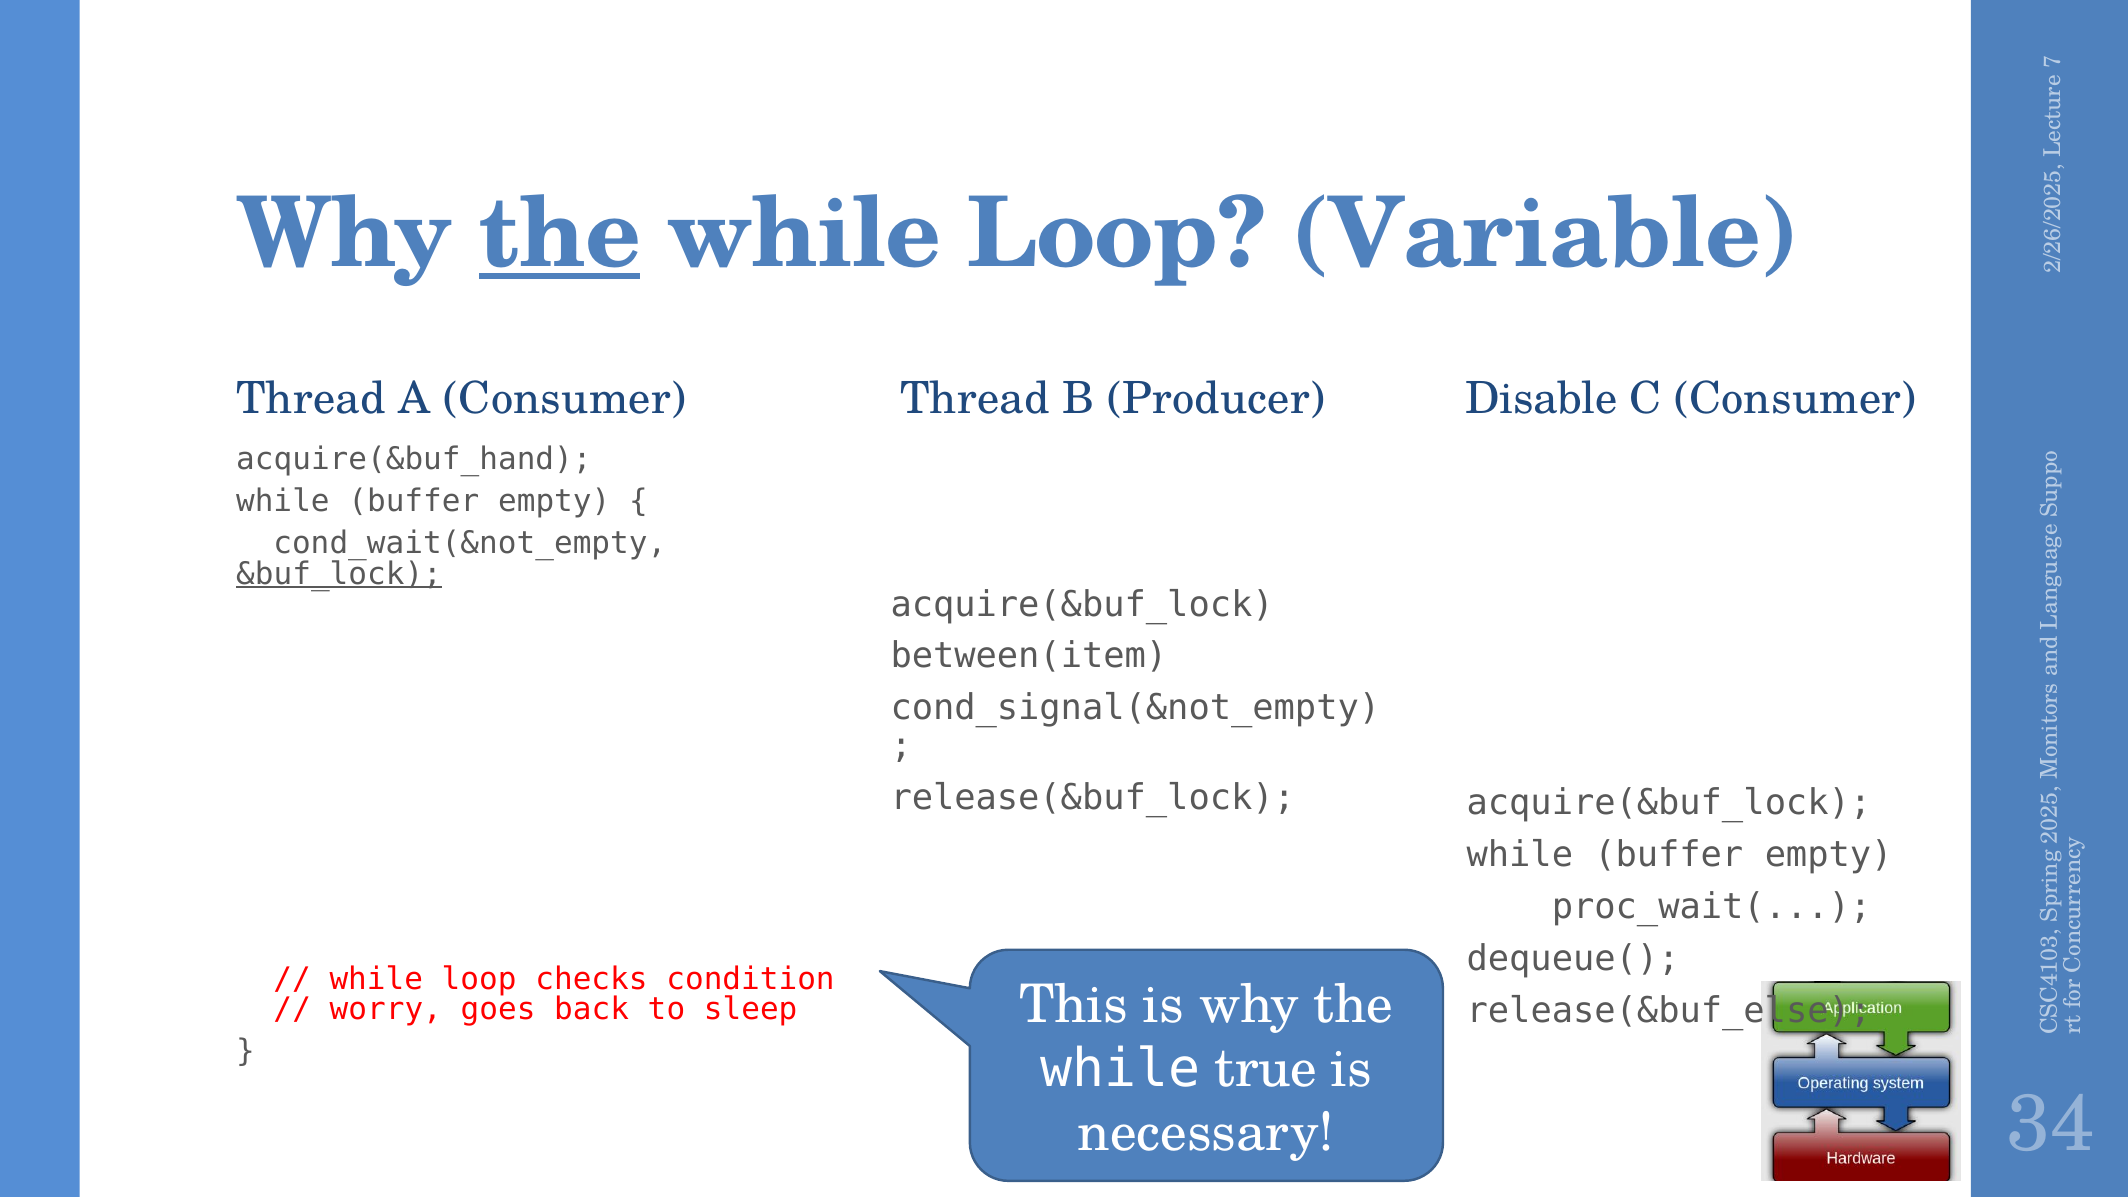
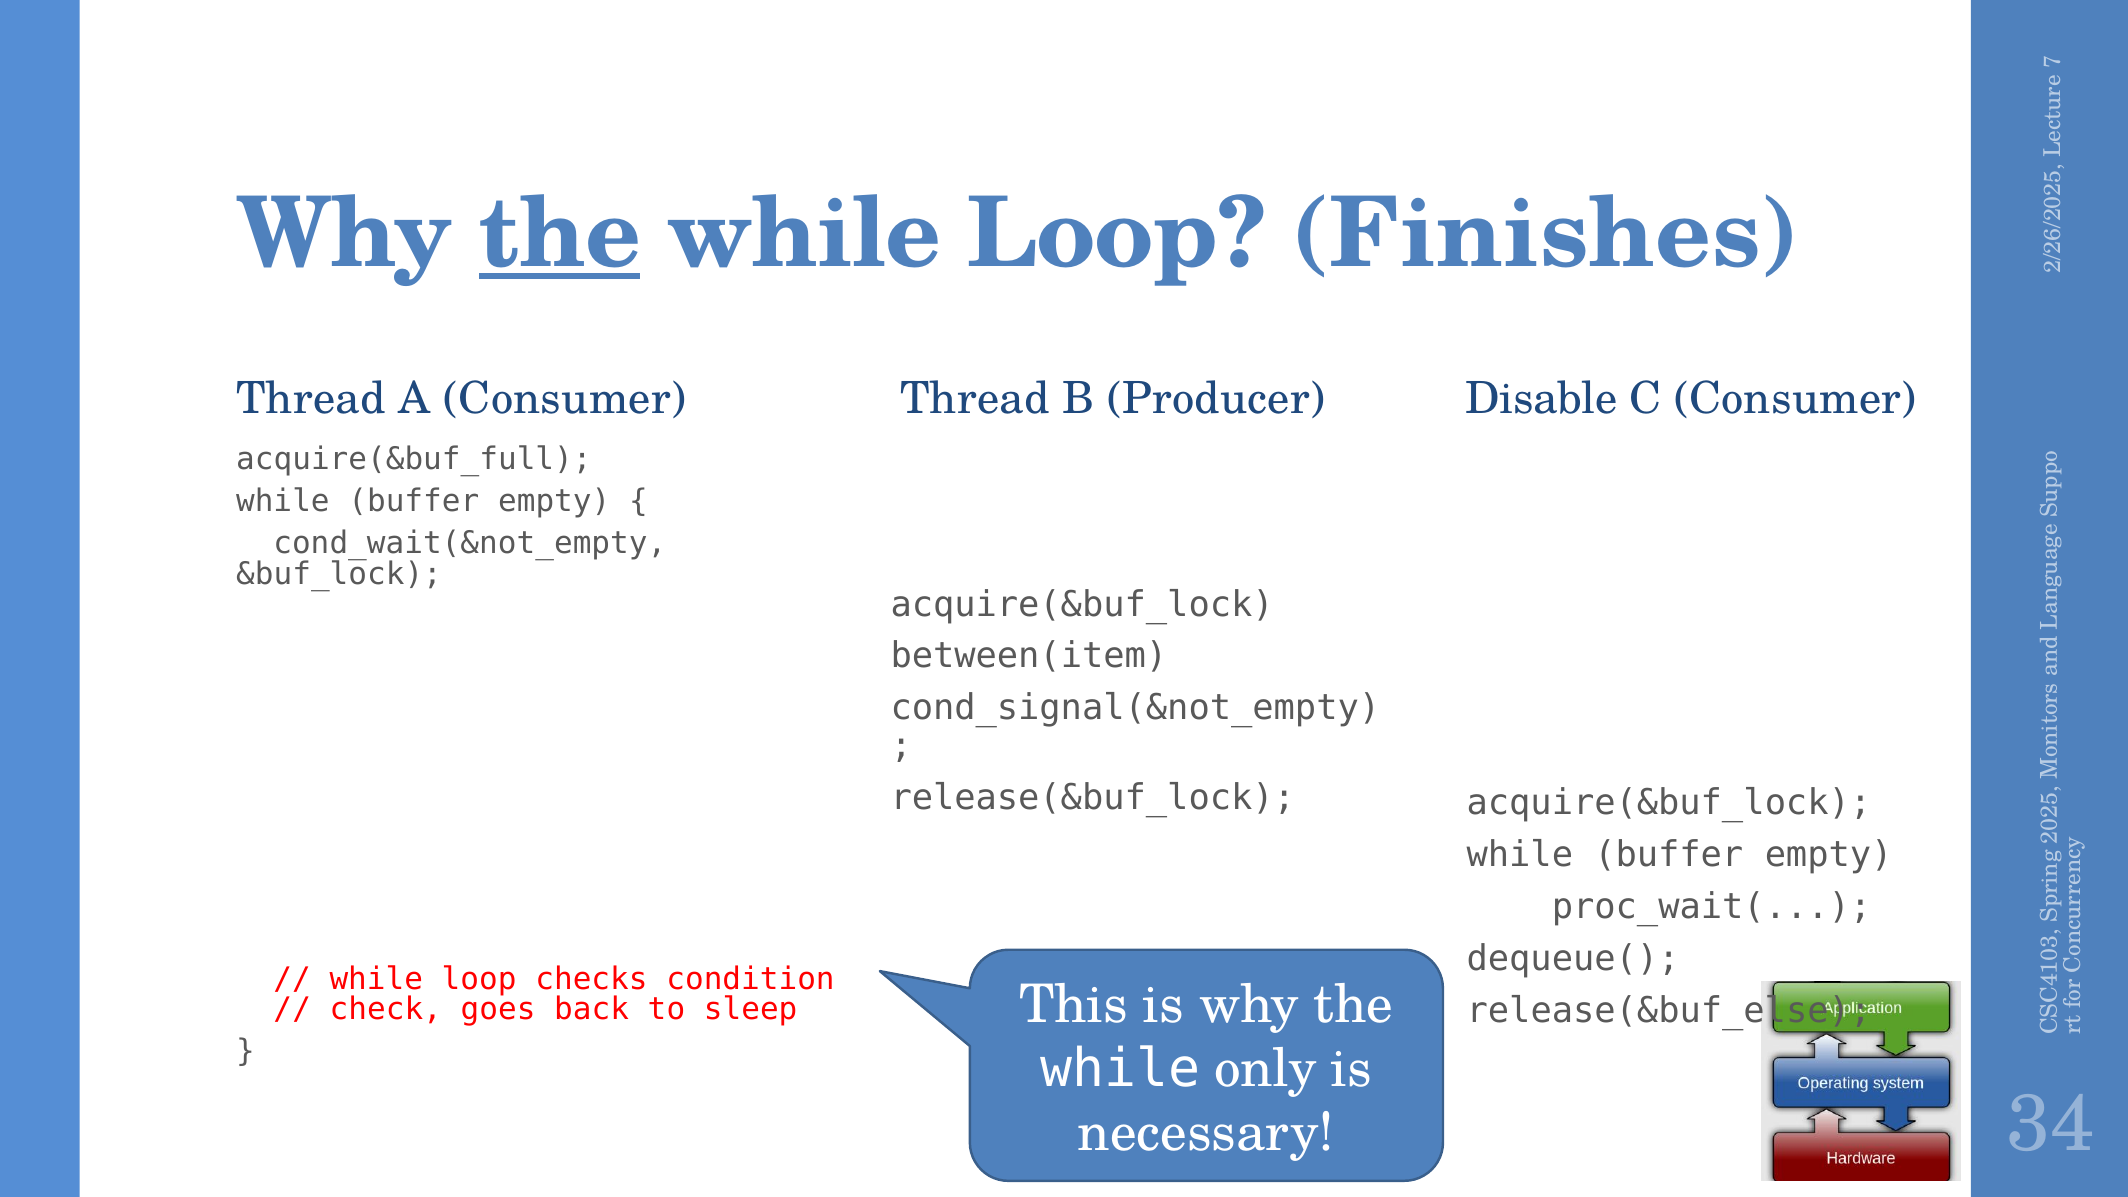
Variable: Variable -> Finishes (1545, 234)
acquire(&buf_hand: acquire(&buf_hand -> acquire(&buf_full (414, 460)
&buf_lock underline: present -> none (339, 574)
worry: worry -> check (386, 1010)
true: true -> only (1266, 1069)
